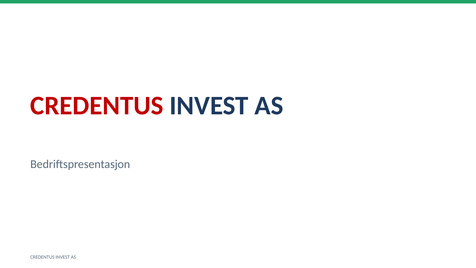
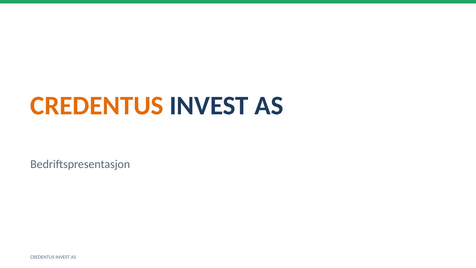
CREDENTUS colour: red -> orange (97, 106)
